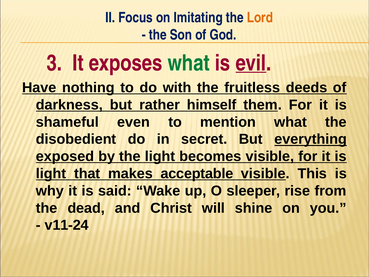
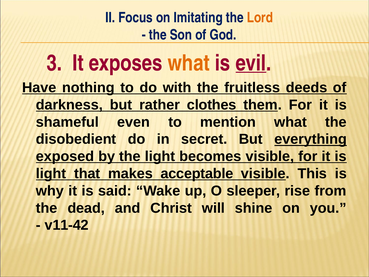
what colour: green -> orange (189, 63)
himself: himself -> clothes (212, 105)
v11-24: v11-24 -> v11-42 (67, 225)
